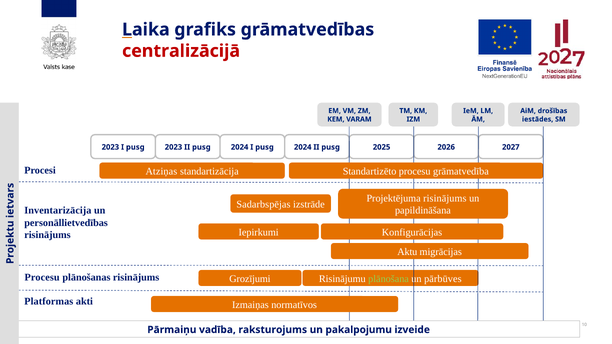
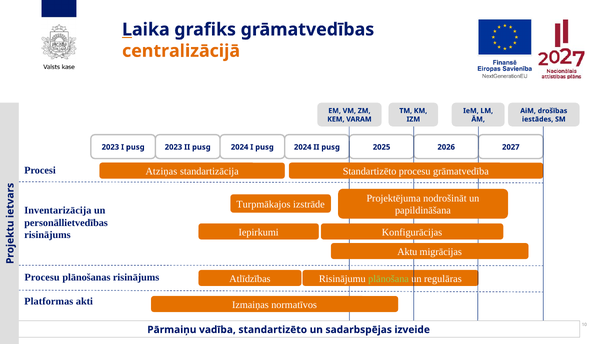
centralizācijā colour: red -> orange (181, 51)
Projektējuma risinājums: risinājums -> nodrošināt (445, 198)
Sadarbspējas: Sadarbspējas -> Turpmākajos (264, 204)
pārbūves: pārbūves -> regulāras (443, 279)
Grozījumi: Grozījumi -> Atlīdzības (250, 279)
vadība raksturojums: raksturojums -> standartizēto (273, 330)
pakalpojumu: pakalpojumu -> sadarbspējas (359, 330)
